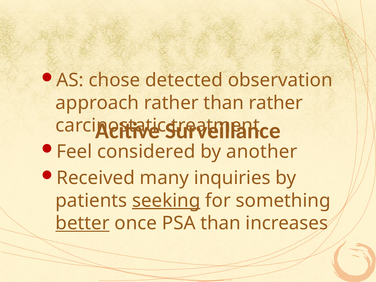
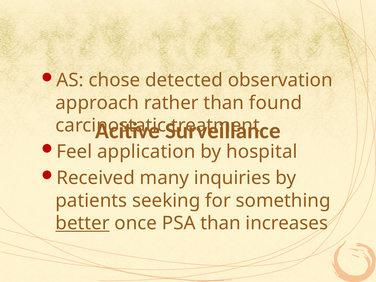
than rather: rather -> found (276, 103)
considered: considered -> application (146, 152)
another: another -> hospital (262, 152)
seeking underline: present -> none (166, 201)
